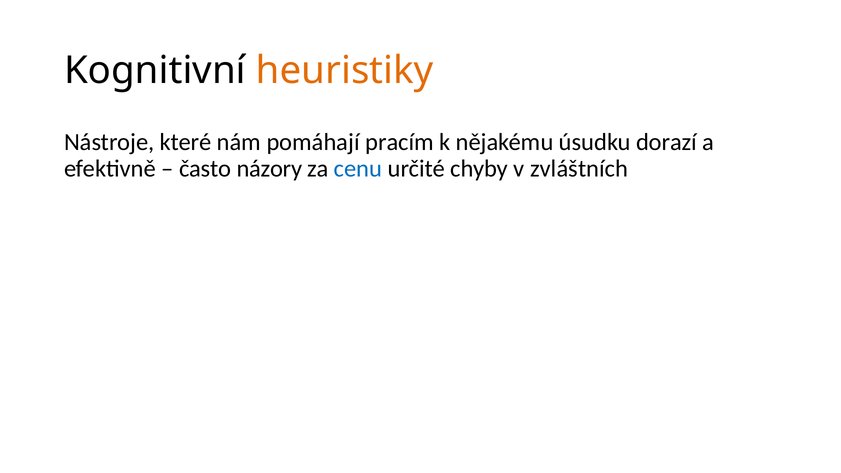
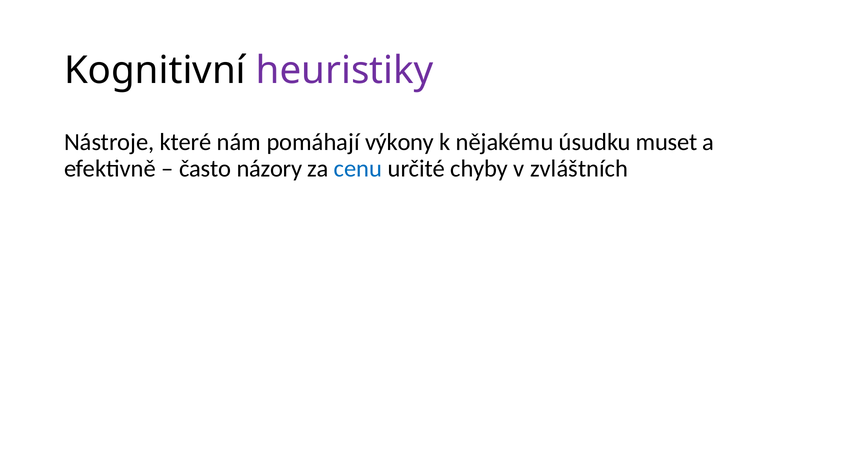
heuristiky colour: orange -> purple (345, 71)
pracím: pracím -> výkony (400, 142)
dorazí: dorazí -> muset (667, 142)
